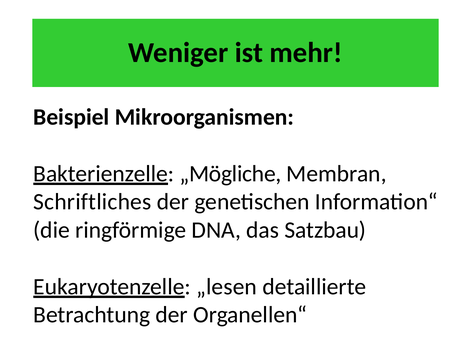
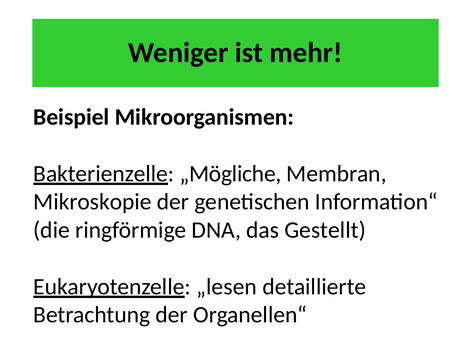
Schriftliches: Schriftliches -> Mikroskopie (92, 202)
Satzbau: Satzbau -> Gestellt (325, 230)
